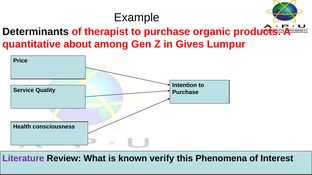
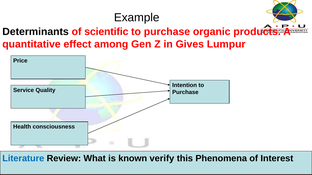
therapist: therapist -> scientific (106, 32)
about: about -> effect (77, 44)
Literature colour: purple -> blue (23, 159)
